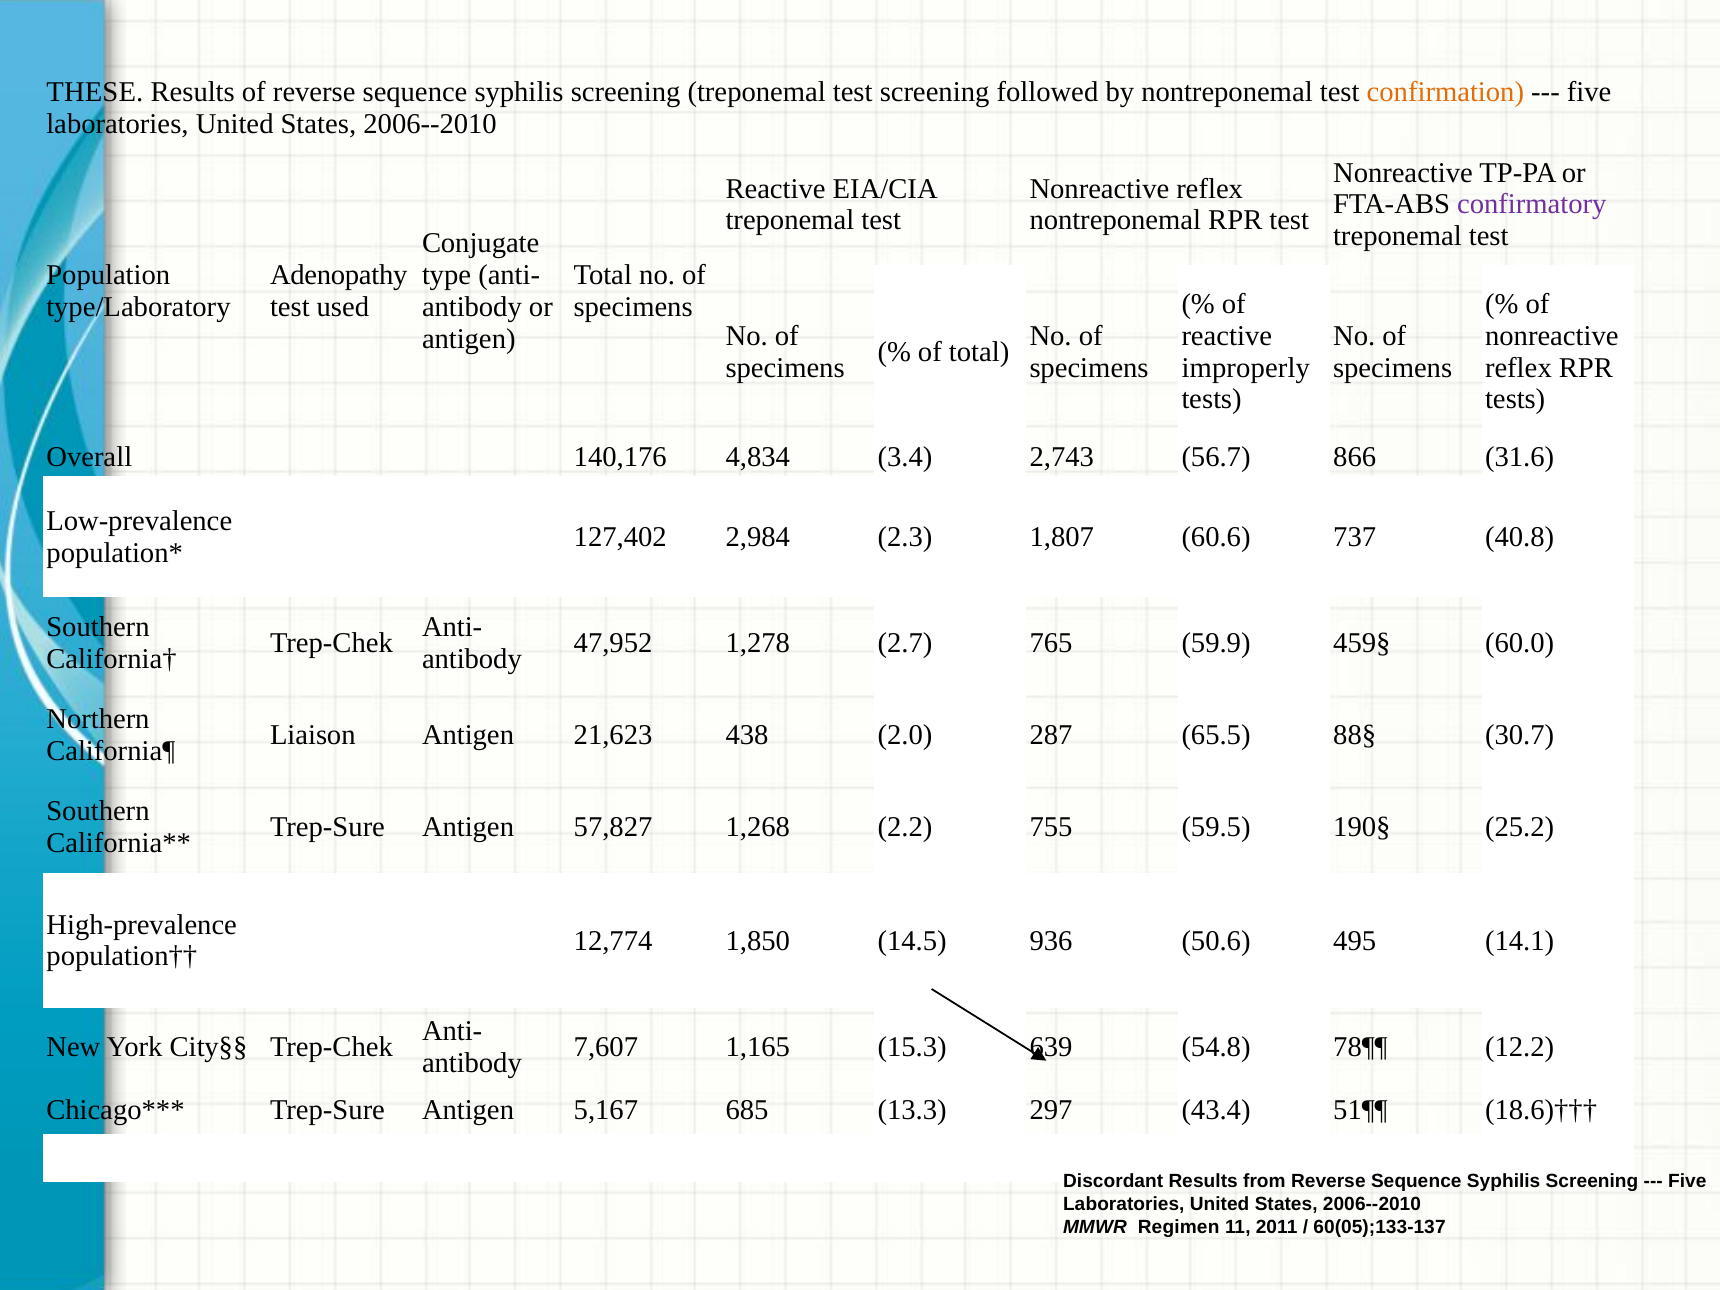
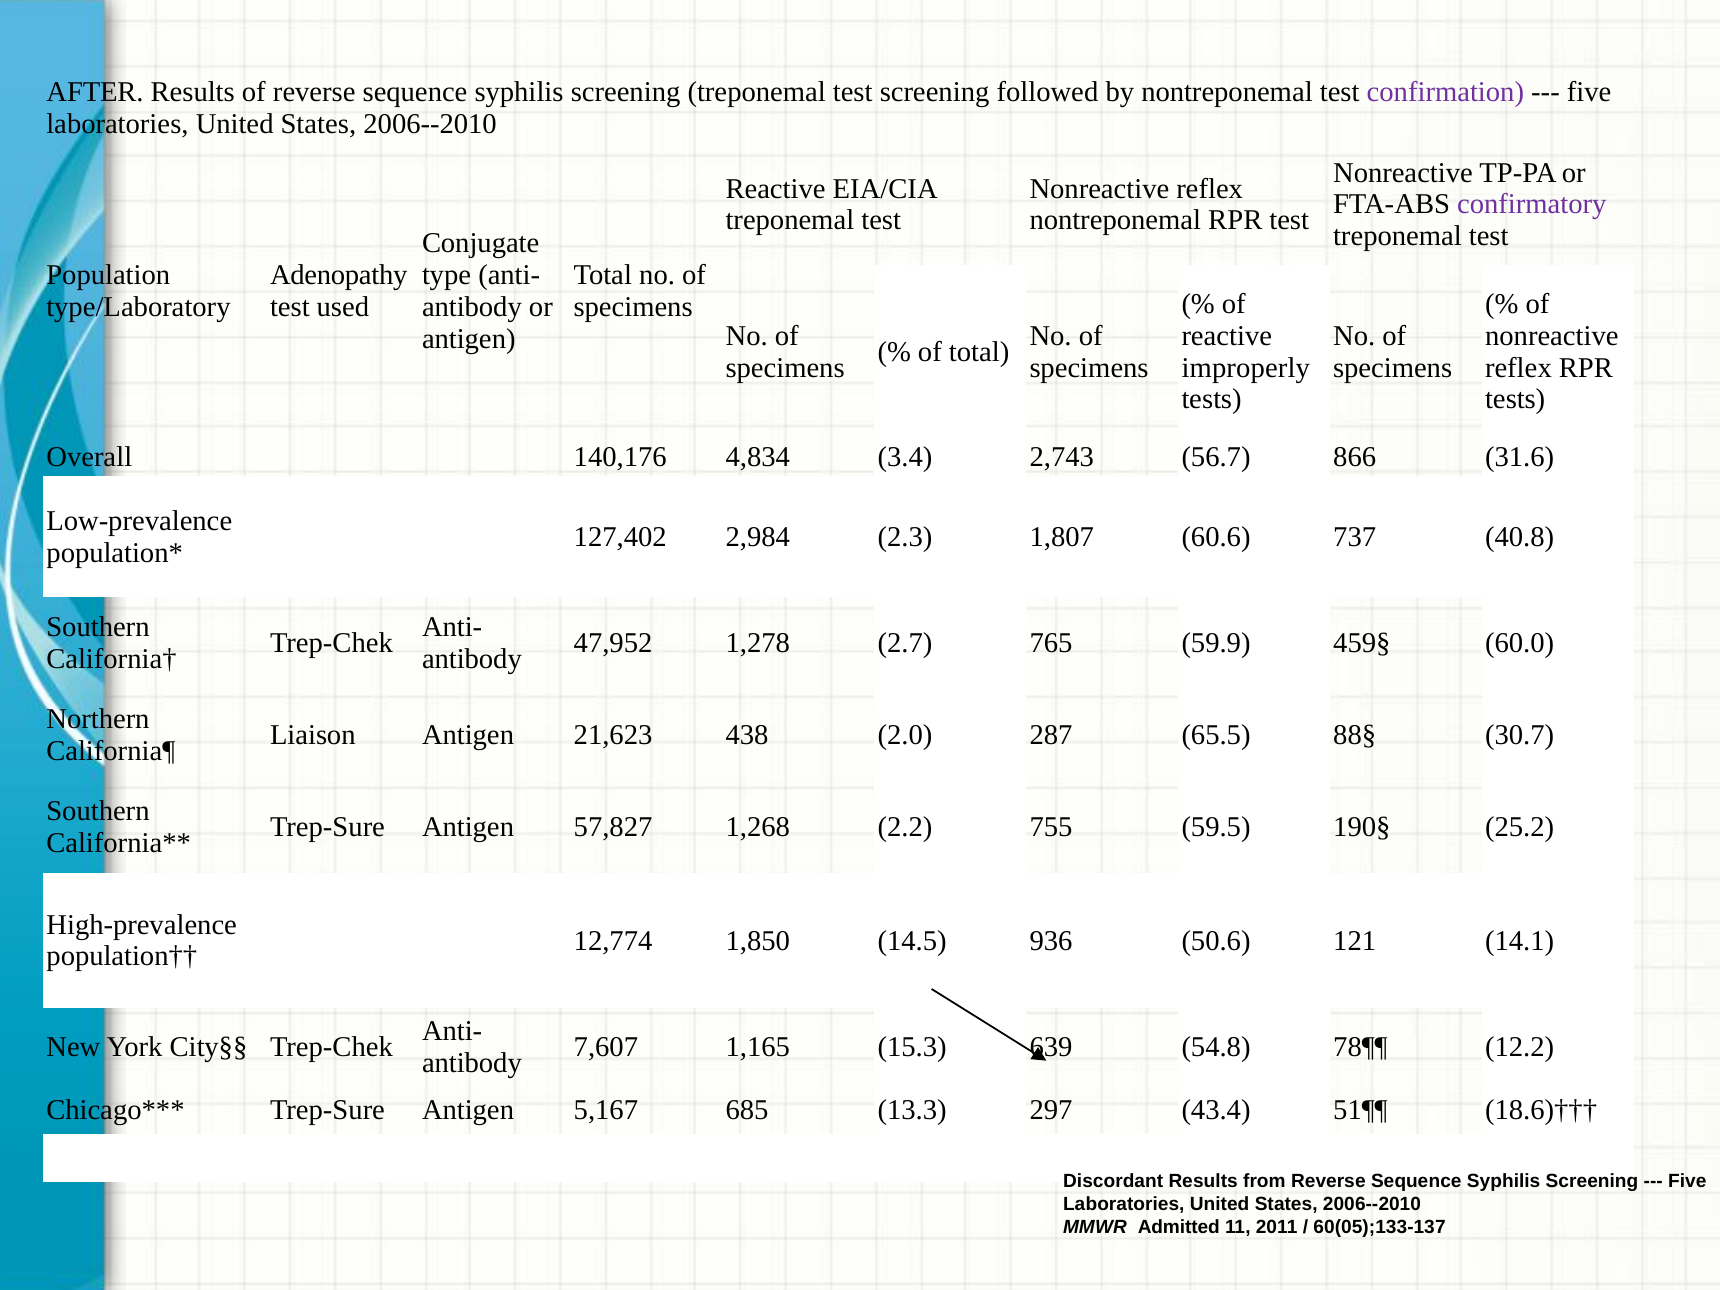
THESE: THESE -> AFTER (95, 92)
confirmation colour: orange -> purple (1445, 92)
495: 495 -> 121 (1355, 941)
Regimen: Regimen -> Admitted (1179, 1227)
